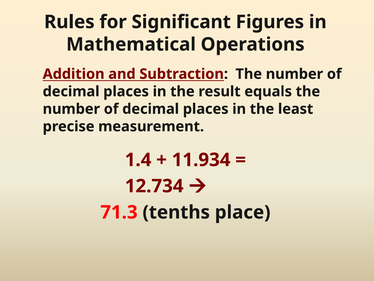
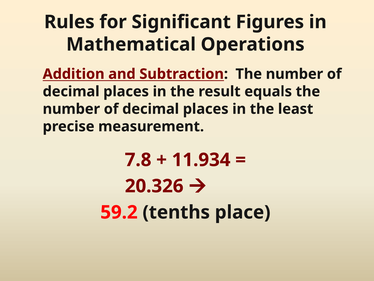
1.4: 1.4 -> 7.8 (138, 160)
12.734: 12.734 -> 20.326 (154, 186)
71.3: 71.3 -> 59.2 (119, 212)
